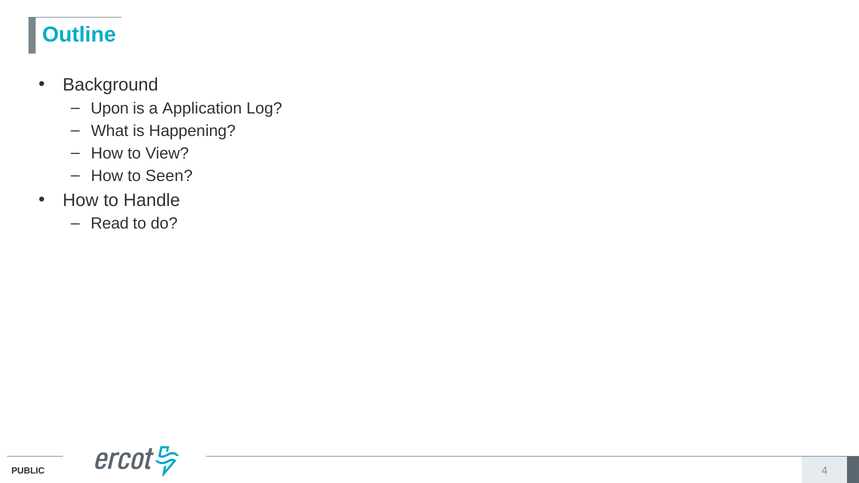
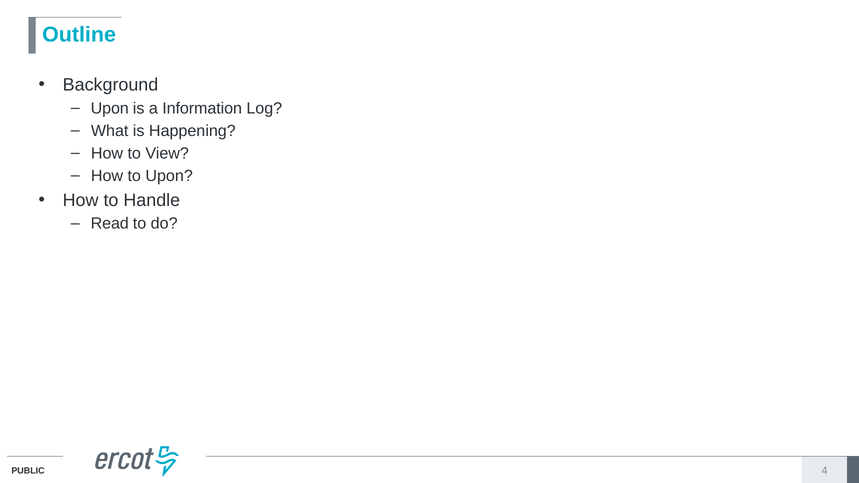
Application: Application -> Information (202, 108)
to Seen: Seen -> Upon (169, 176)
